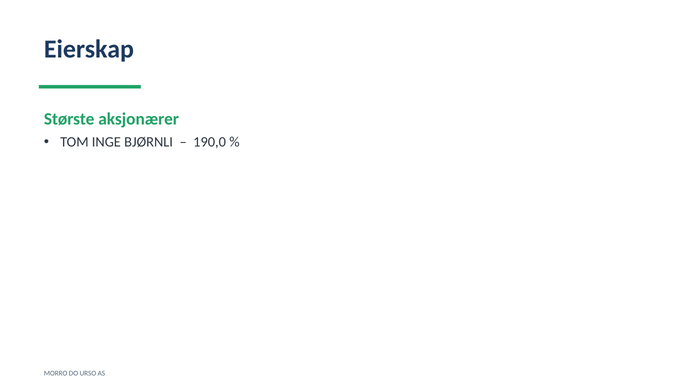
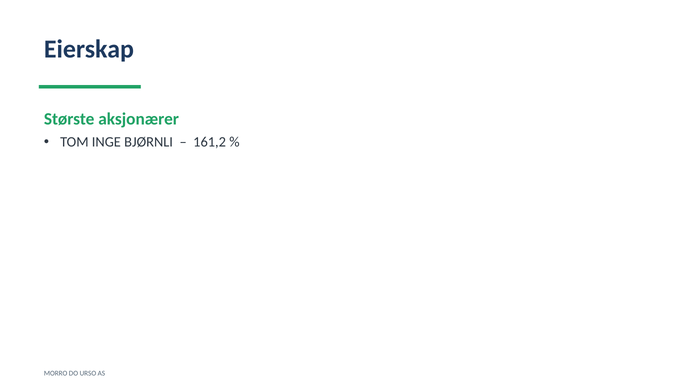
190,0: 190,0 -> 161,2 (210, 142)
